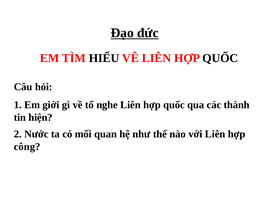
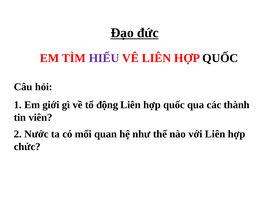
HIỂU colour: black -> purple (104, 58)
nghe: nghe -> động (107, 105)
hiện: hiện -> viên (41, 117)
công: công -> chức (27, 146)
